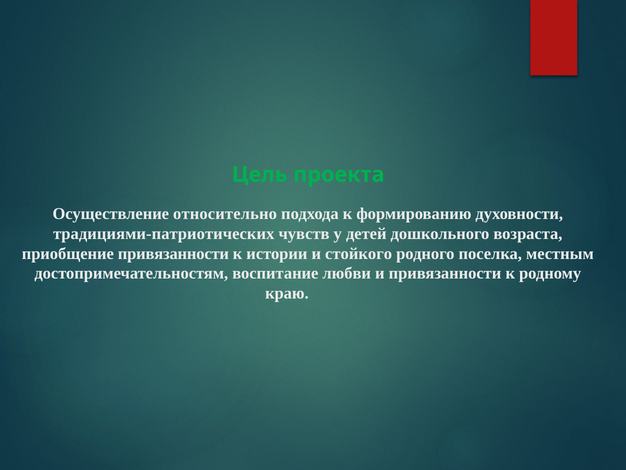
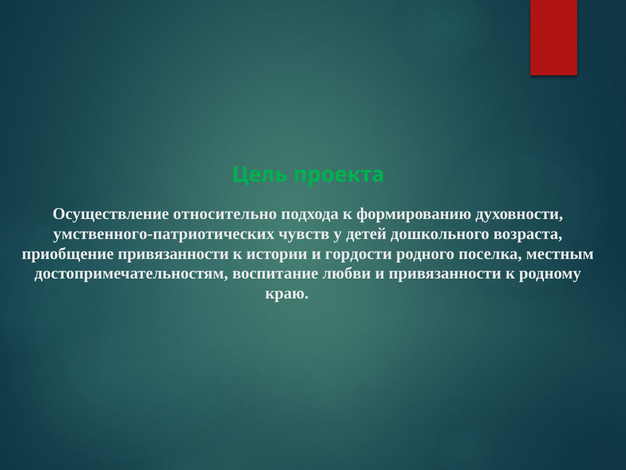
традициями-патриотических: традициями-патриотических -> умственного-патриотических (164, 233)
стойкого: стойкого -> гордости (359, 253)
